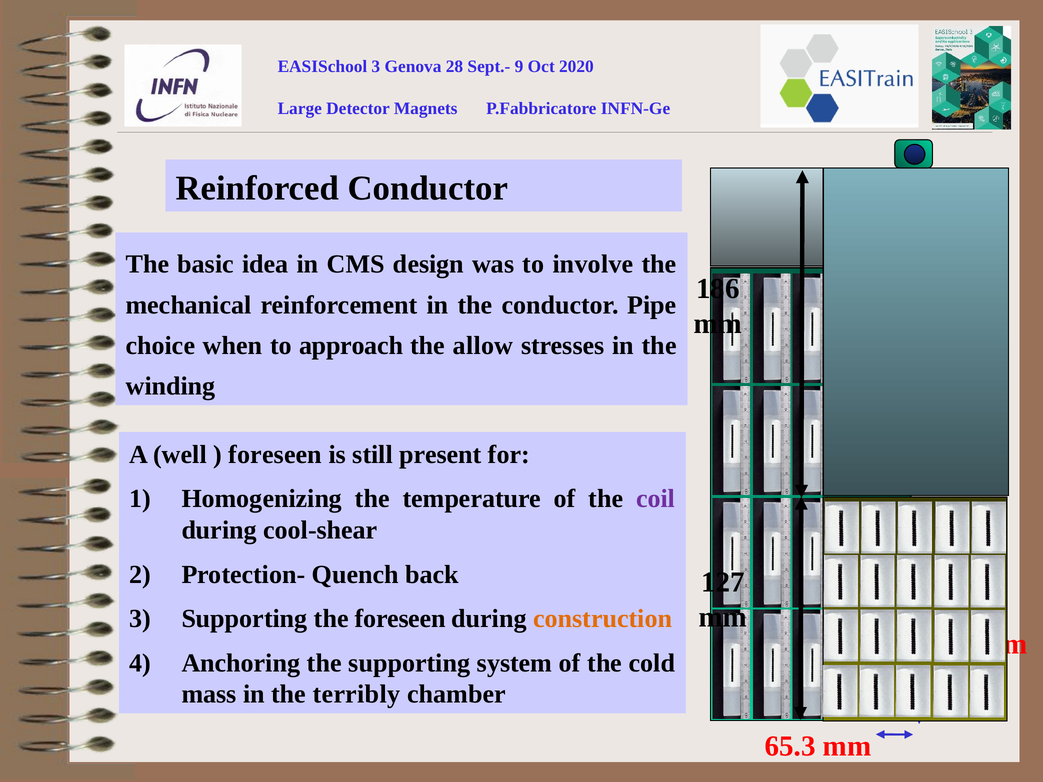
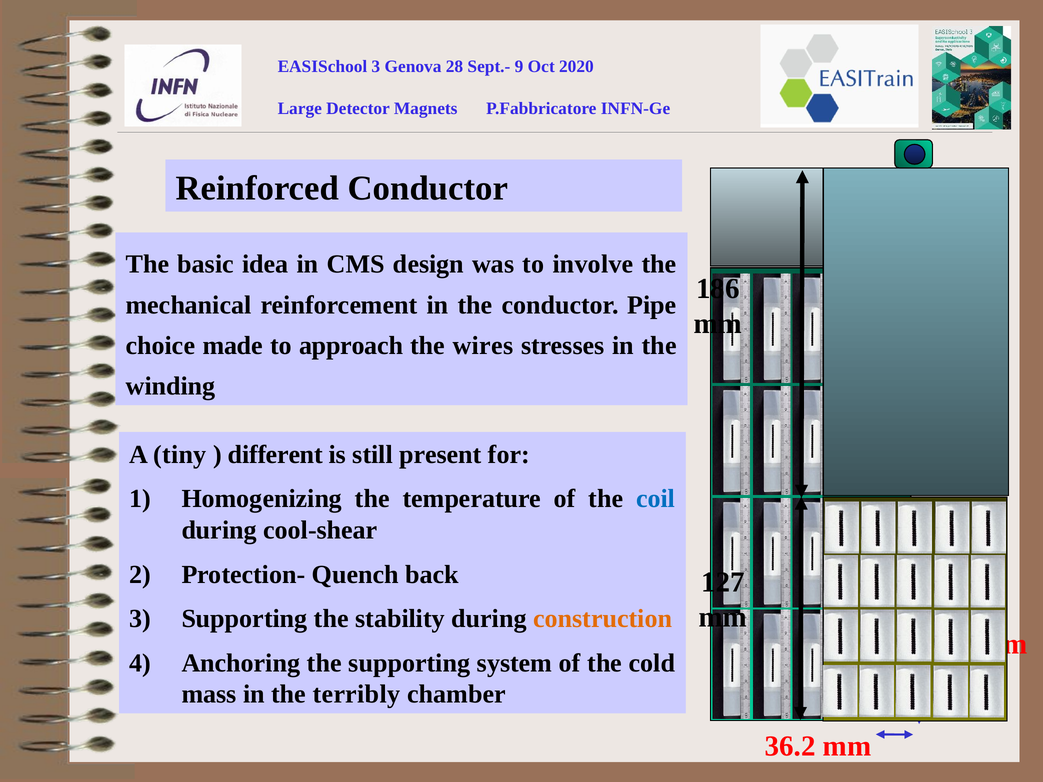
when: when -> made (233, 346)
allow: allow -> wires (483, 346)
well: well -> tiny (180, 455)
foreseen: foreseen -> different (275, 455)
coil colour: purple -> blue (656, 499)
the foreseen: foreseen -> stability (400, 619)
65.3: 65.3 -> 36.2 (790, 747)
